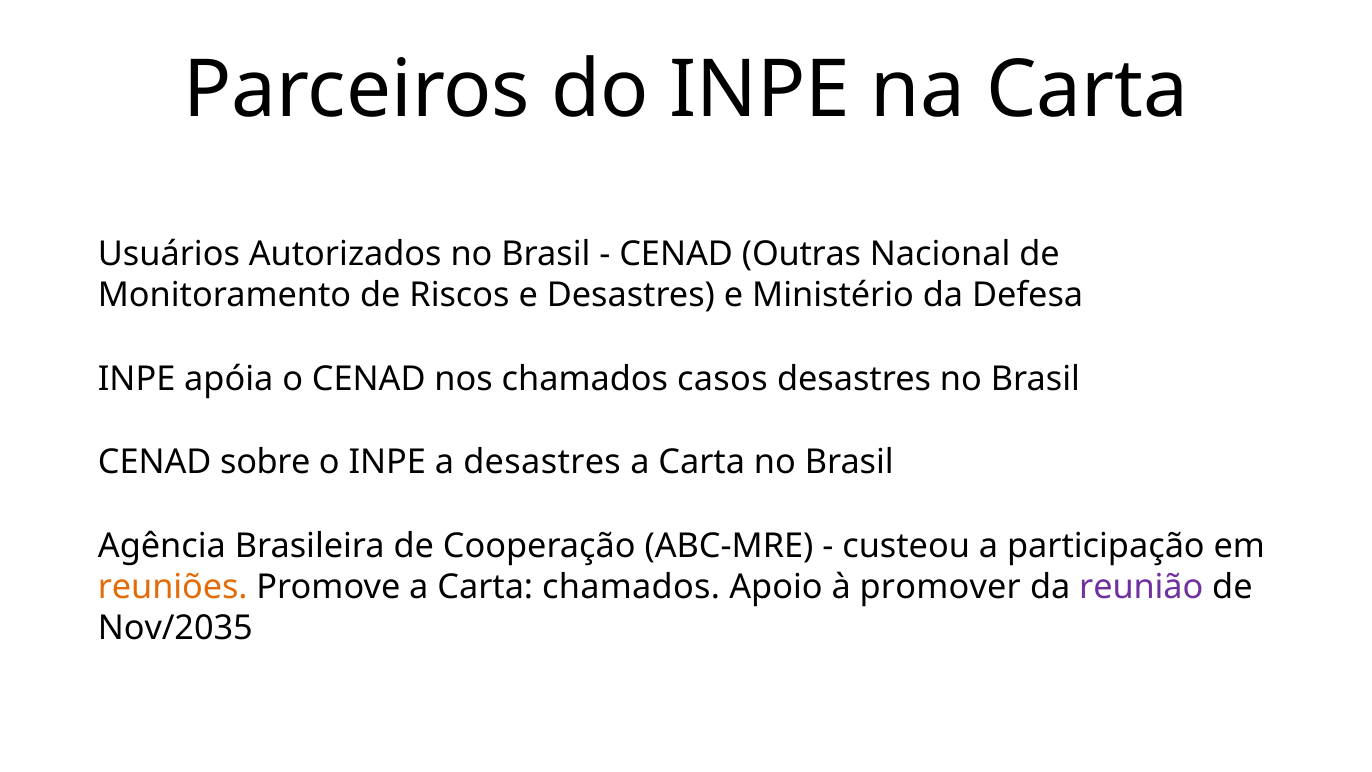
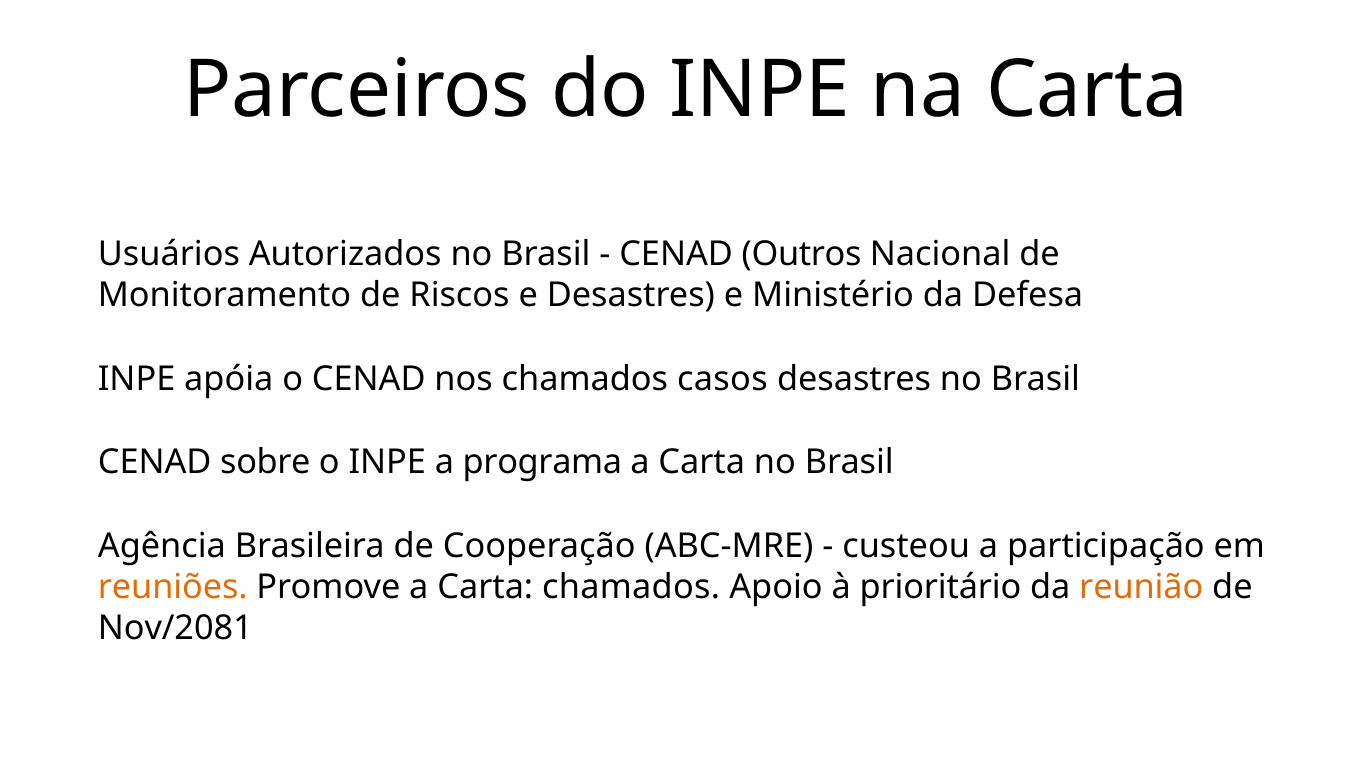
Outras: Outras -> Outros (802, 254)
a desastres: desastres -> programa (542, 462)
promover: promover -> prioritário (940, 587)
reunião colour: purple -> orange (1141, 587)
Nov/2035: Nov/2035 -> Nov/2081 (175, 628)
